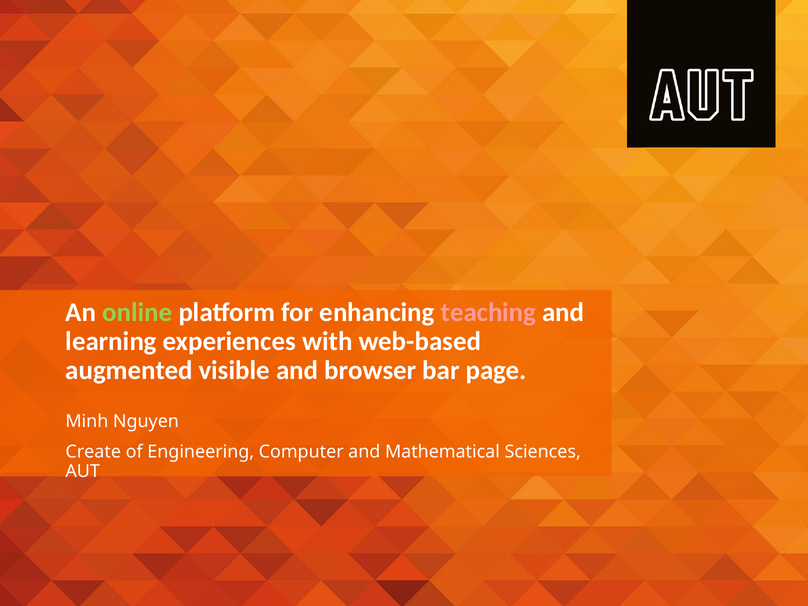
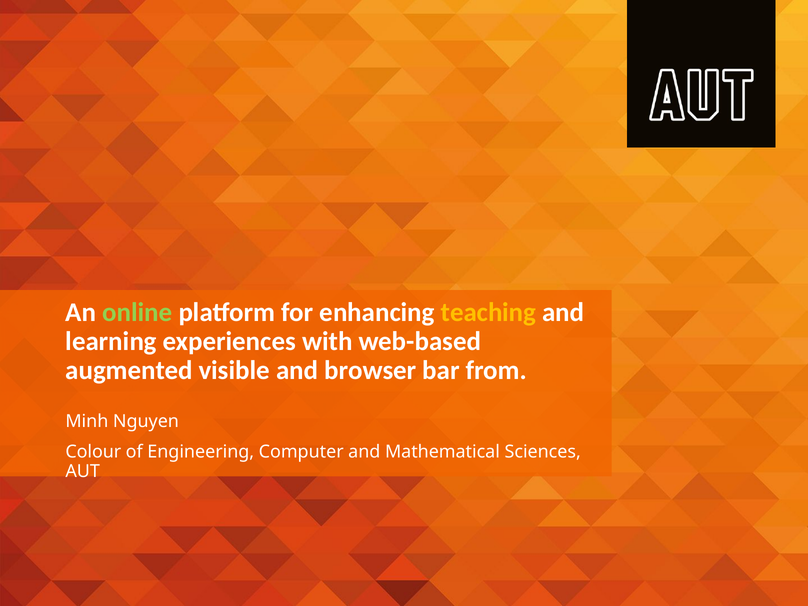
teaching colour: pink -> yellow (488, 312)
page: page -> from (496, 370)
Create: Create -> Colour (93, 452)
